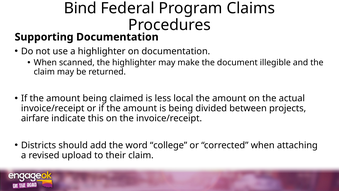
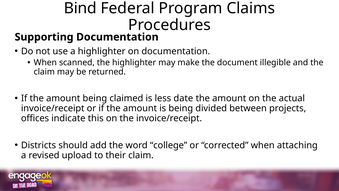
local: local -> date (183, 98)
airfare: airfare -> offices (35, 118)
